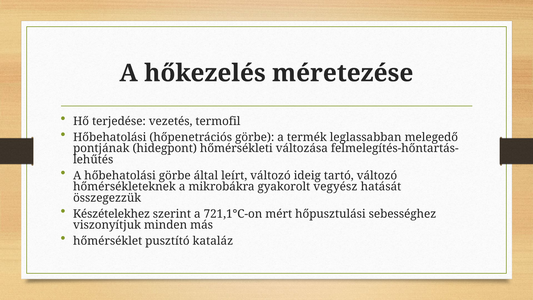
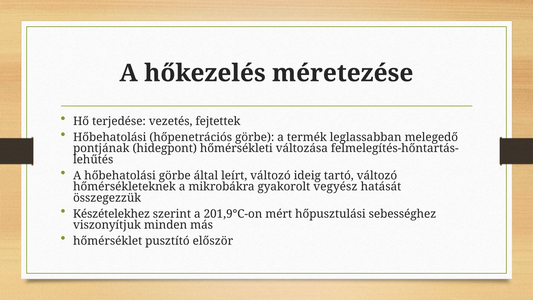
termofil: termofil -> fejtettek (218, 121)
721,1°C-on: 721,1°C-on -> 201,9°C-on (233, 214)
kataláz: kataláz -> először (213, 241)
